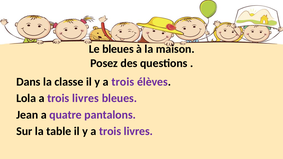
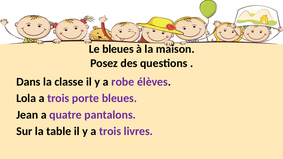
trois: trois -> robe (123, 82)
Lola a trois livres: livres -> porte (85, 98)
